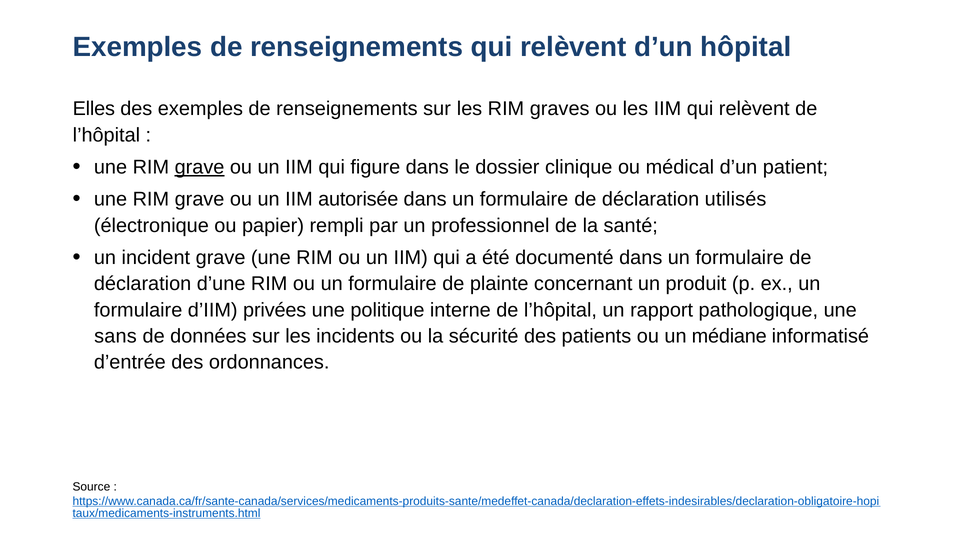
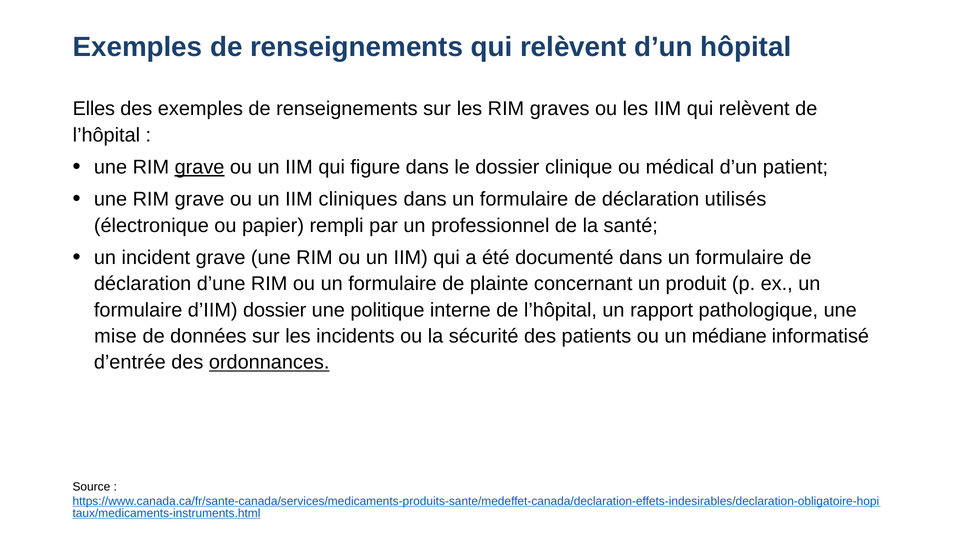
autorisée: autorisée -> cliniques (358, 200)
d’IIM privées: privées -> dossier (275, 310)
sans: sans -> mise (115, 337)
ordonnances underline: none -> present (269, 363)
